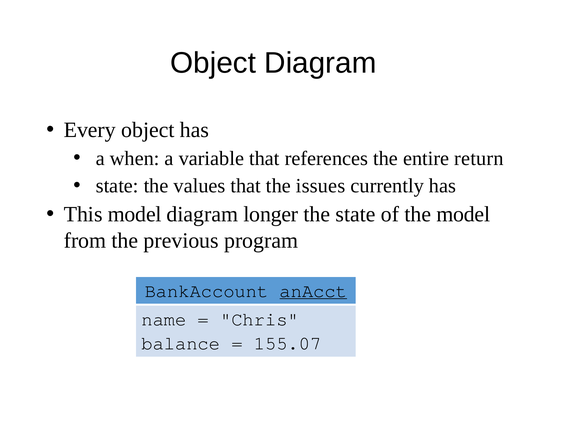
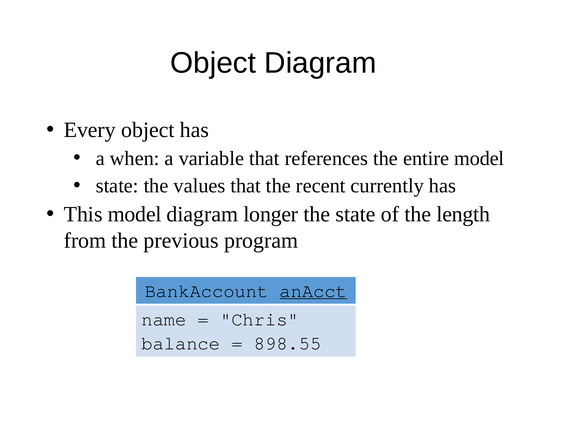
entire return: return -> model (479, 158)
issues: issues -> recent (321, 186)
the model: model -> length (463, 214)
155.07: 155.07 -> 898.55 (288, 343)
